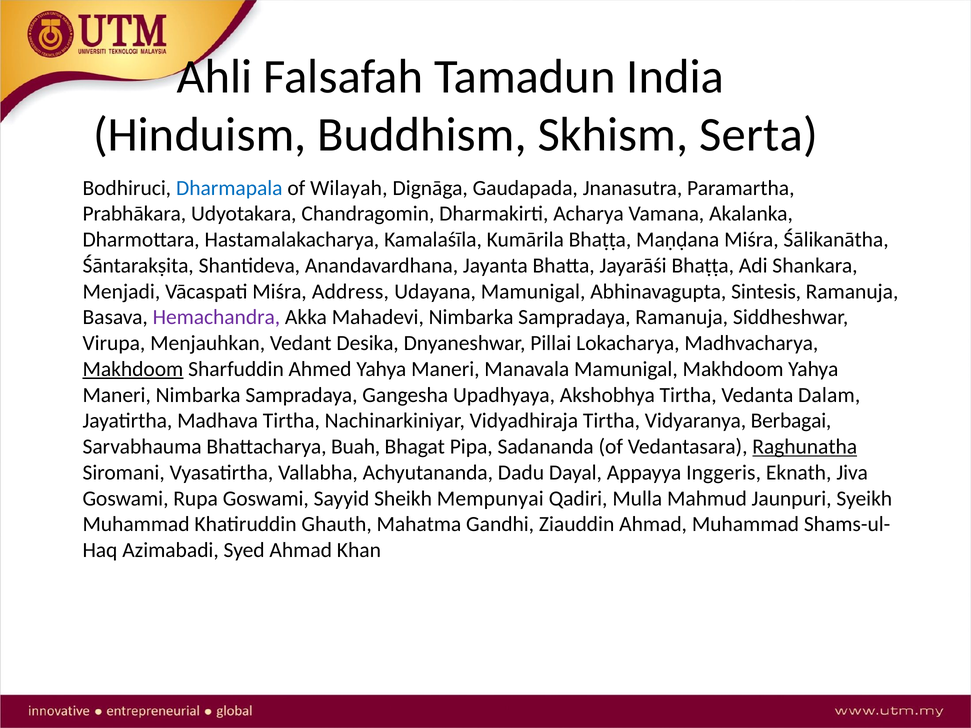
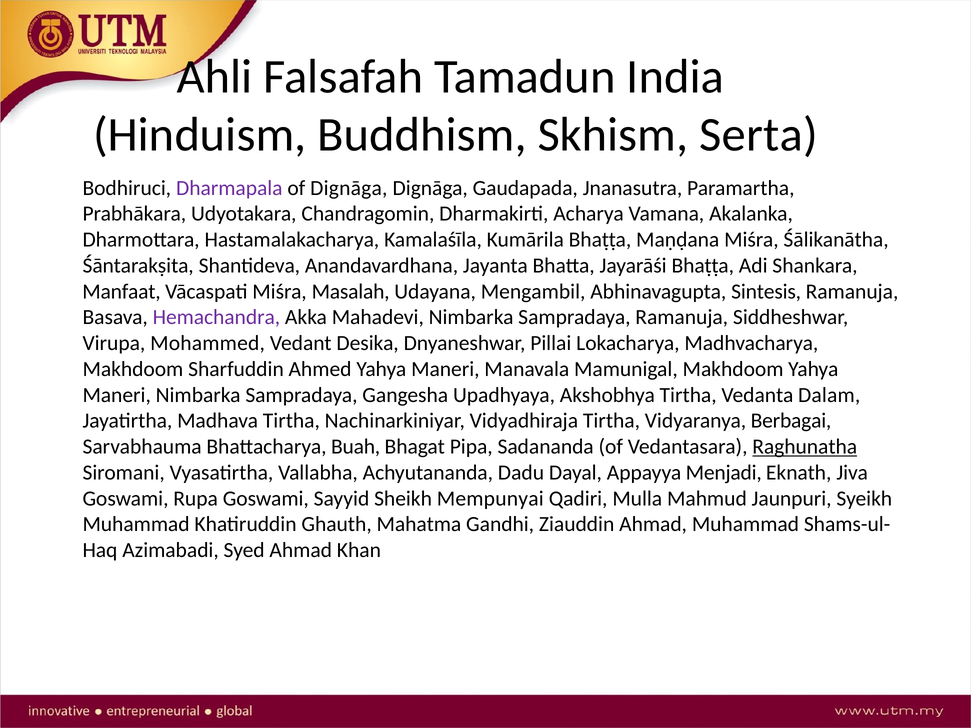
Dharmapala colour: blue -> purple (229, 188)
of Wilayah: Wilayah -> Dignāga (349, 188)
Menjadi: Menjadi -> Manfaat (122, 292)
Address: Address -> Masalah (351, 292)
Udayana Mamunigal: Mamunigal -> Mengambil (533, 292)
Menjauhkan: Menjauhkan -> Mohammed (208, 343)
Makhdoom underline: present -> none (133, 369)
Inggeris: Inggeris -> Menjadi (724, 473)
